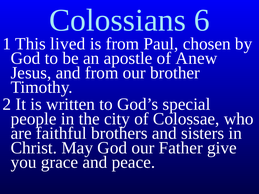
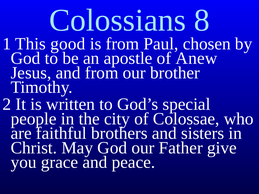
6: 6 -> 8 (202, 20)
lived: lived -> good (68, 44)
